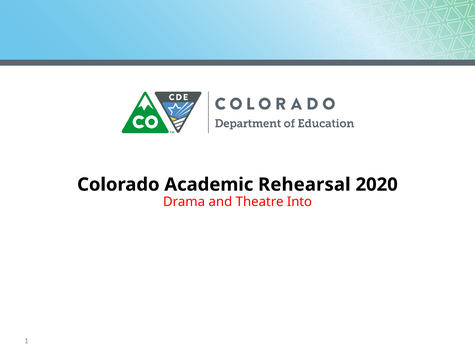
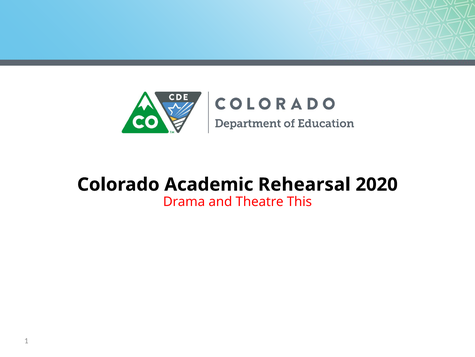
Into: Into -> This (299, 201)
